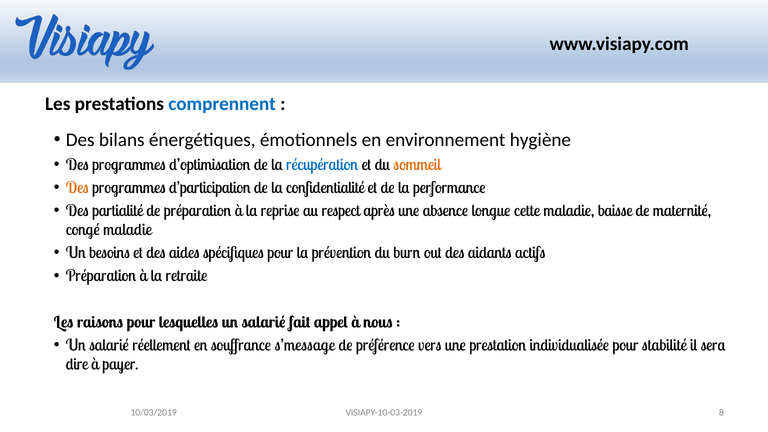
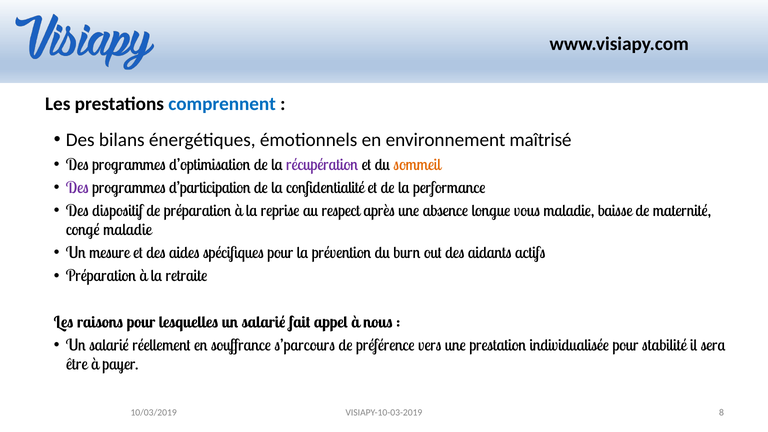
hygiène: hygiène -> maîtrisé (540, 140)
récupération colour: blue -> purple (322, 165)
Des colour: orange -> purple (77, 188)
partialité: partialité -> dispositif (117, 211)
cette: cette -> vous (527, 211)
besoins: besoins -> mesure (109, 253)
s’message: s’message -> s’parcours (305, 345)
dire: dire -> être (77, 364)
